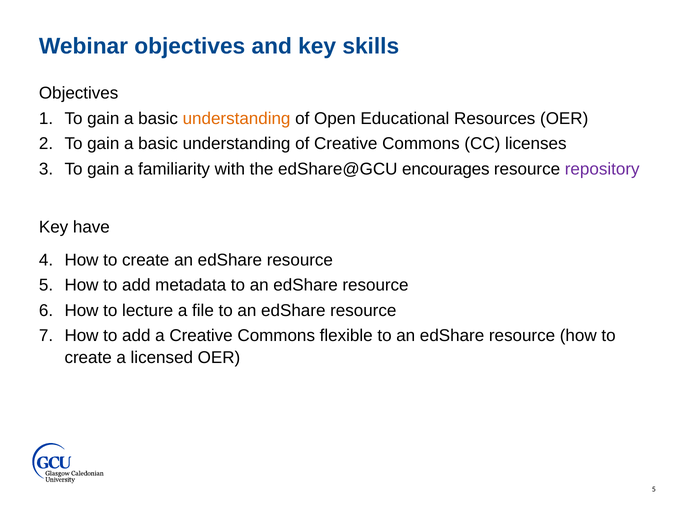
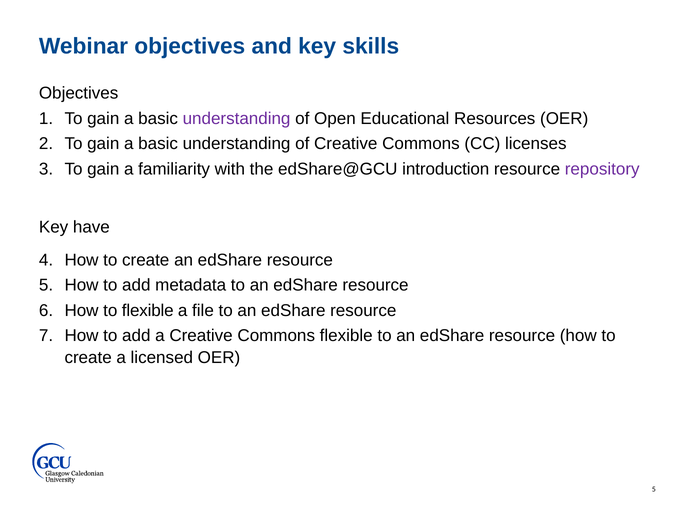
understanding colour: orange -> purple (237, 118)
encourages: encourages -> introduction (446, 169)
to lecture: lecture -> flexible (148, 310)
